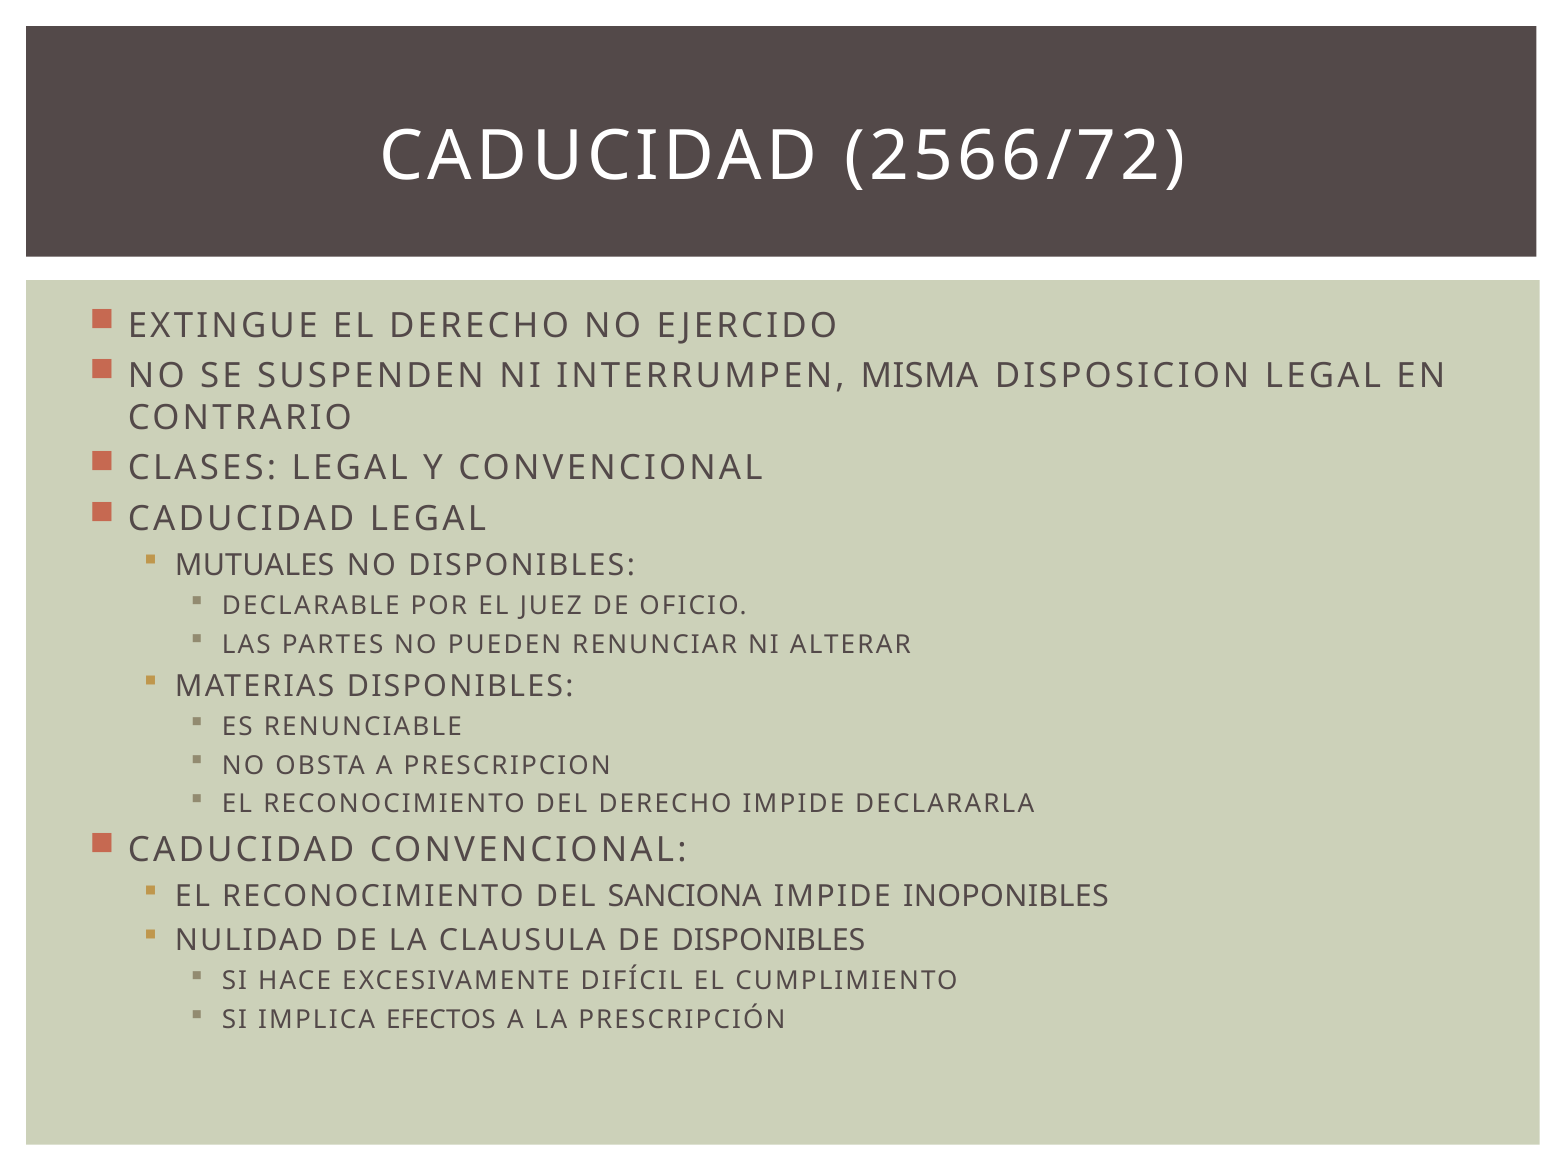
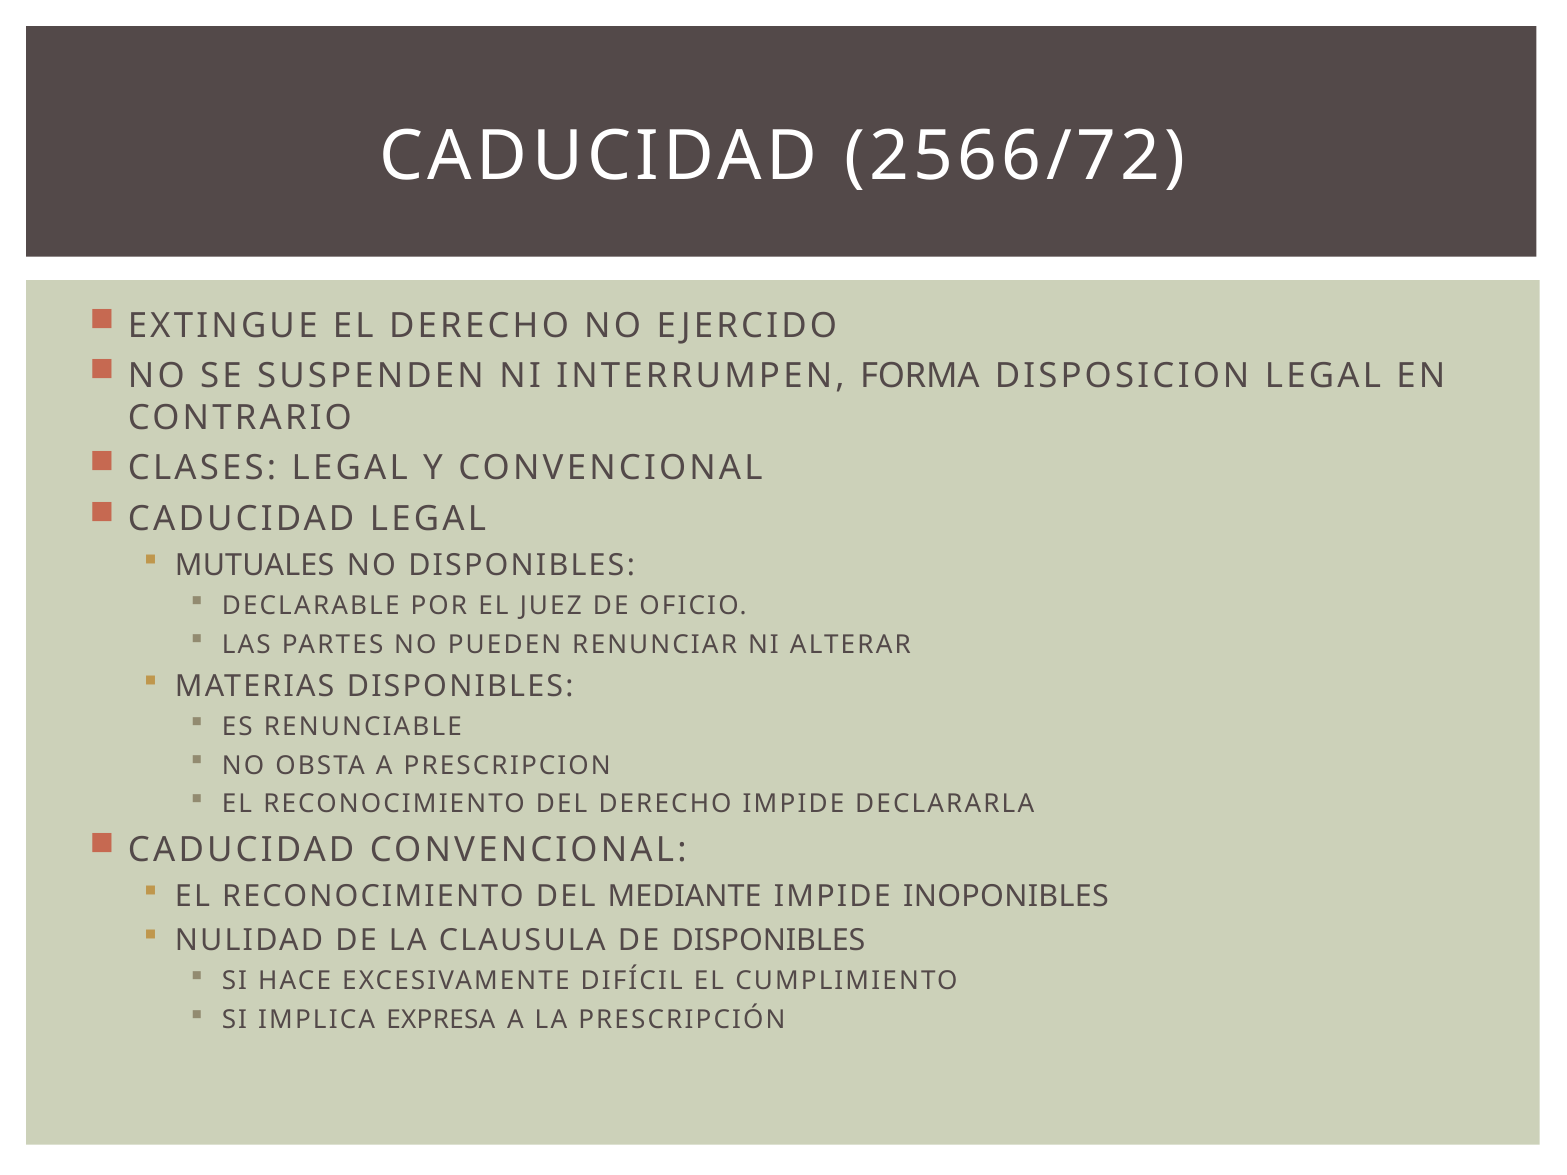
MISMA: MISMA -> FORMA (920, 376)
SANCIONA: SANCIONA -> MEDIANTE (685, 896)
EFECTOS: EFECTOS -> EXPRESA (441, 1020)
